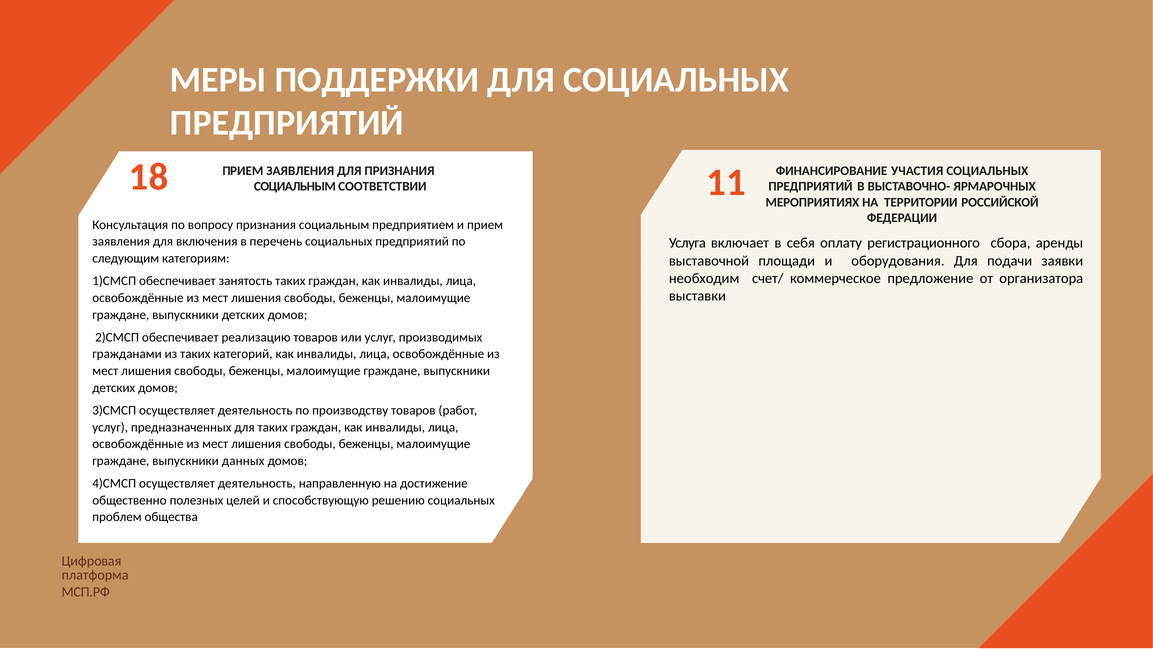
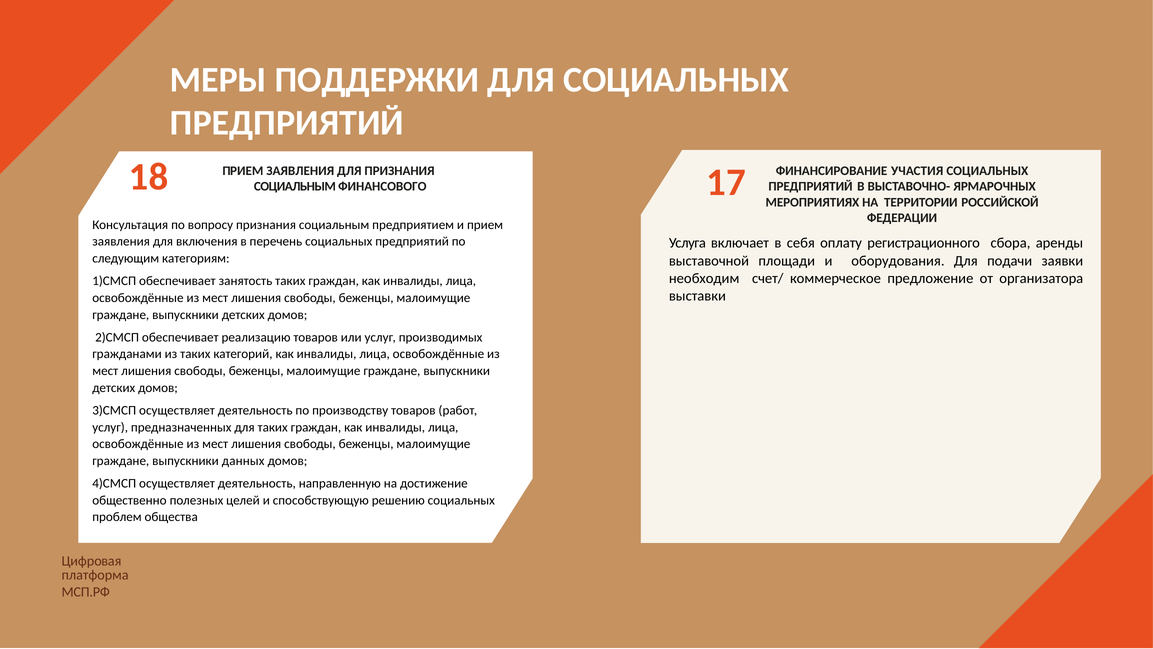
11: 11 -> 17 (726, 183)
СООТВЕТСТВИИ: СООТВЕТСТВИИ -> ФИНАНСОВОГО (382, 187)
